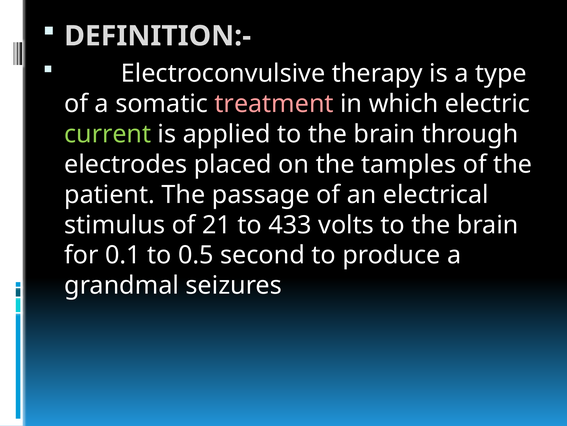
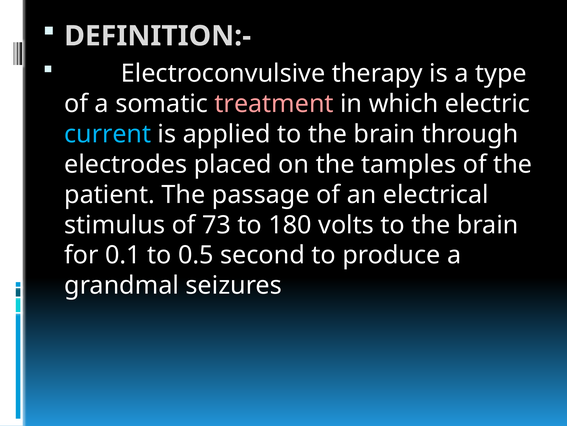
current colour: light green -> light blue (108, 134)
21: 21 -> 73 (217, 225)
433: 433 -> 180 (290, 225)
